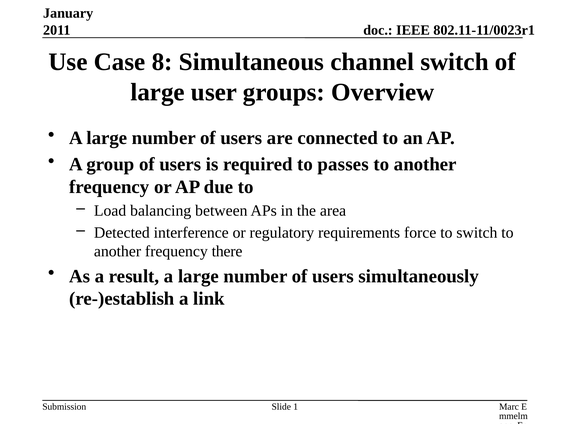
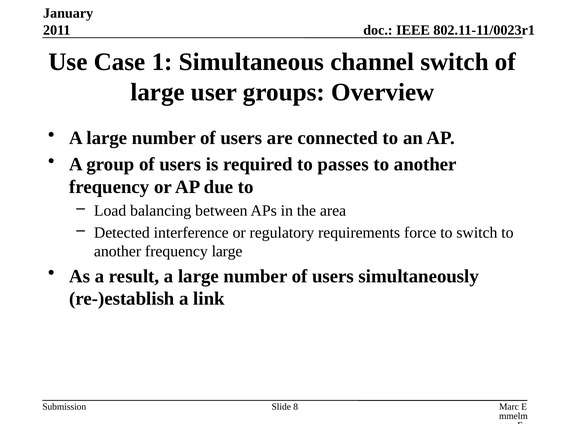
8: 8 -> 1 (162, 62)
frequency there: there -> large (227, 251)
1: 1 -> 8 (296, 406)
